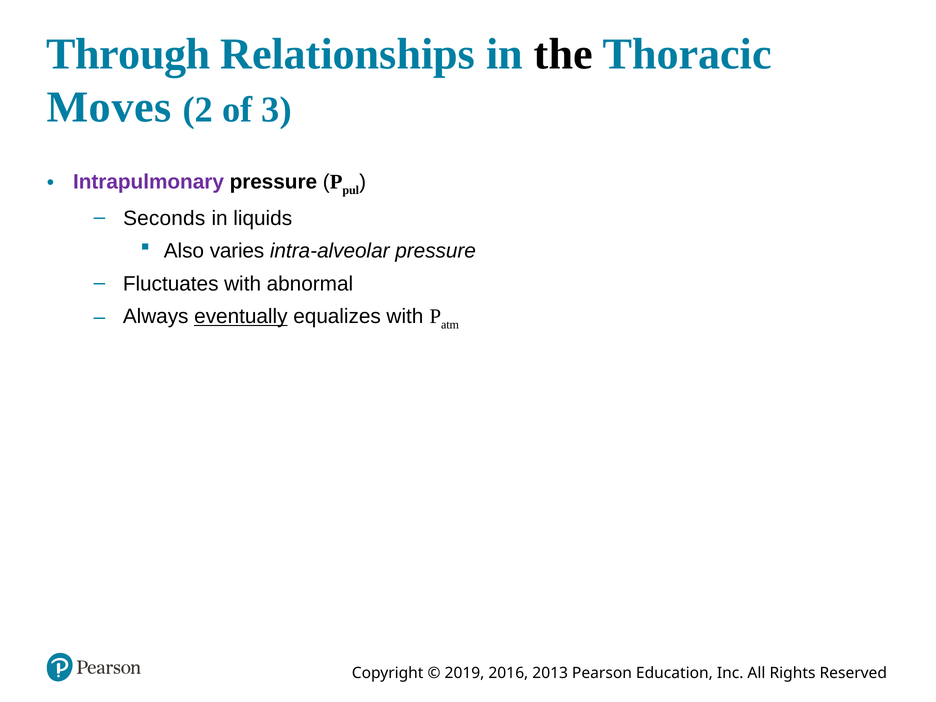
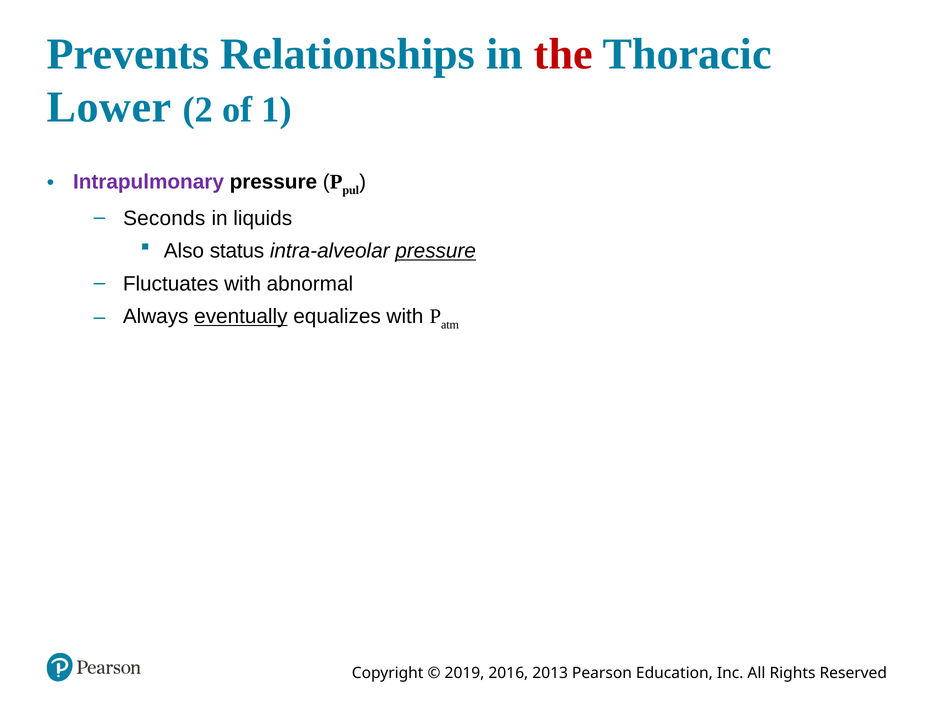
Through: Through -> Prevents (128, 54)
the colour: black -> red (563, 54)
Moves: Moves -> Lower (109, 107)
3: 3 -> 1 (277, 110)
varies: varies -> status (237, 251)
pressure underline: none -> present (436, 251)
